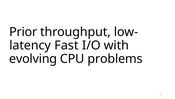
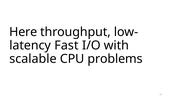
Prior: Prior -> Here (23, 32)
evolving: evolving -> scalable (33, 59)
